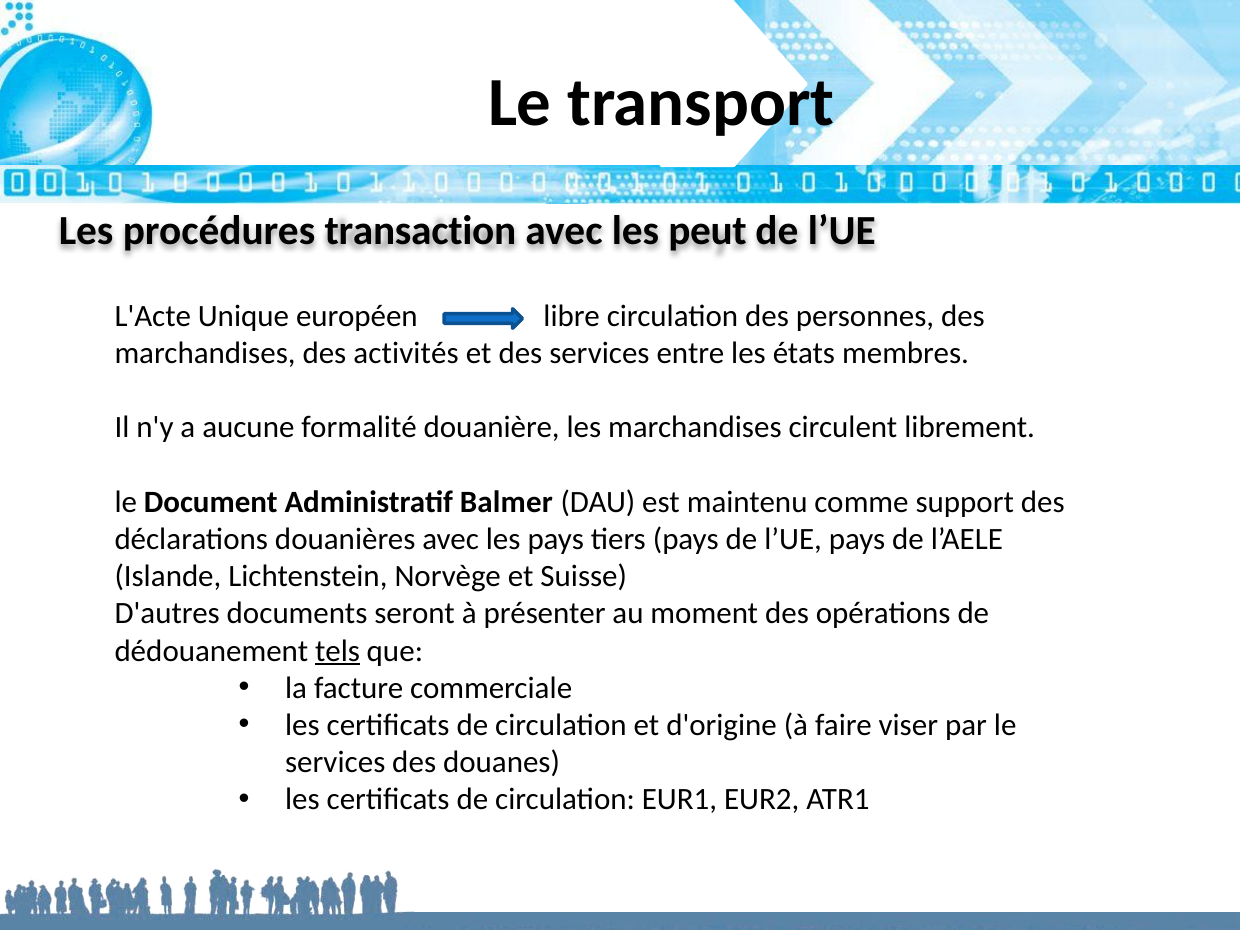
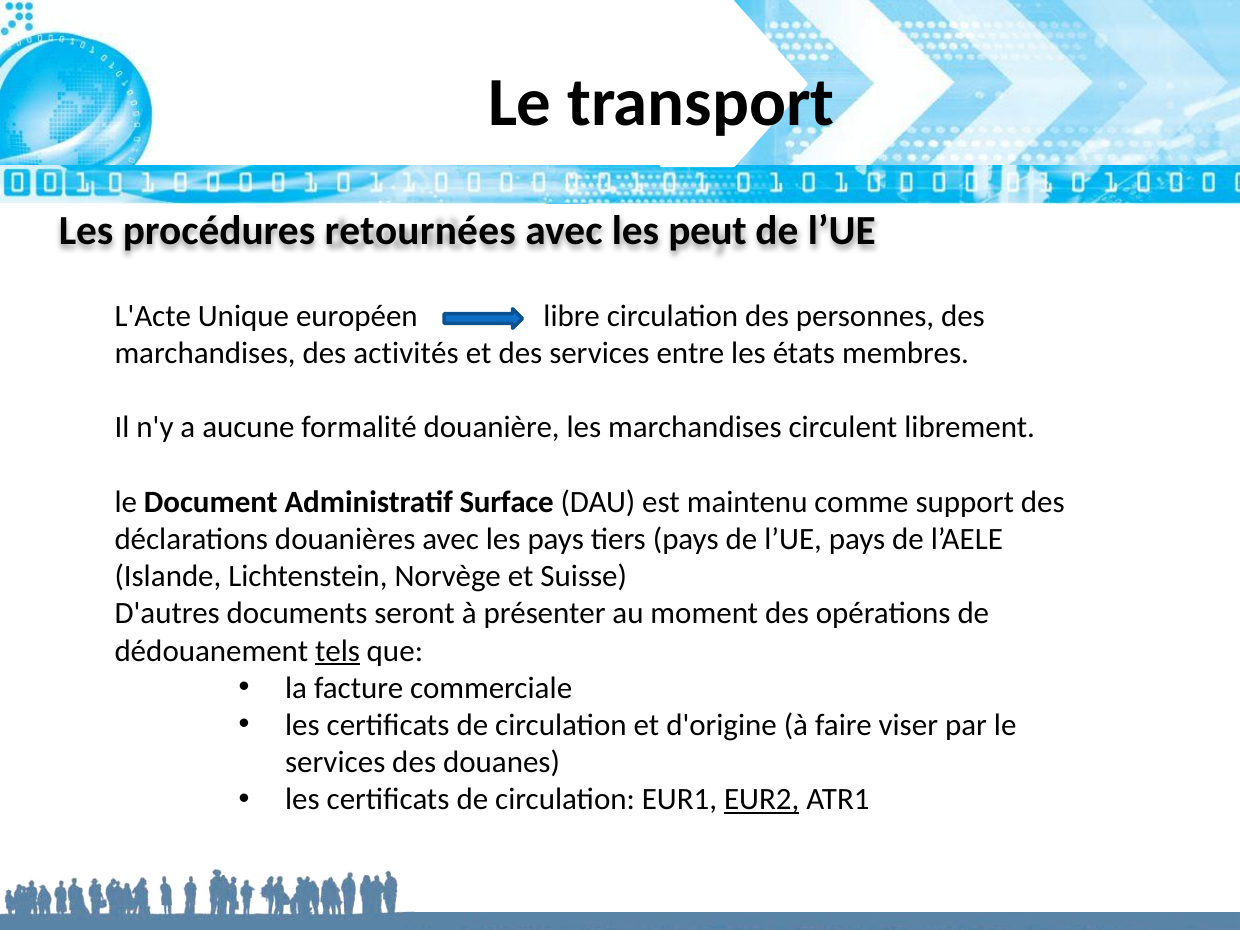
transaction: transaction -> retournées (420, 230)
Balmer: Balmer -> Surface (507, 502)
EUR2 underline: none -> present (762, 800)
